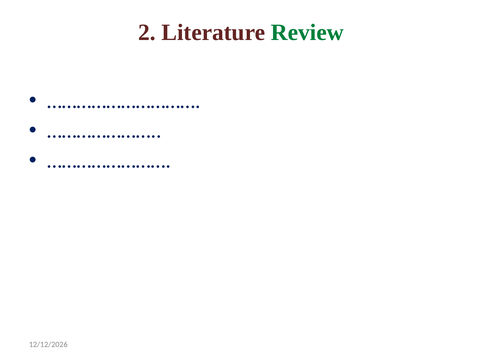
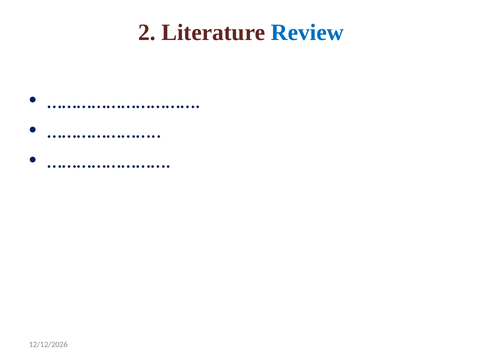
Review colour: green -> blue (307, 33)
